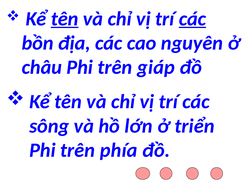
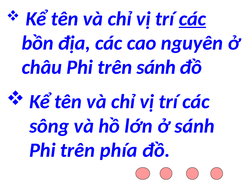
tên underline: present -> none (65, 19)
trên giáp: giáp -> sánh (156, 67)
ở triển: triển -> sánh (195, 126)
